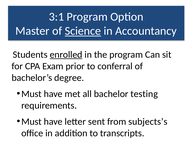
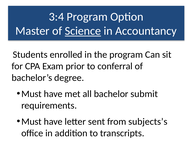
3:1: 3:1 -> 3:4 (56, 17)
enrolled underline: present -> none (66, 55)
testing: testing -> submit (144, 94)
